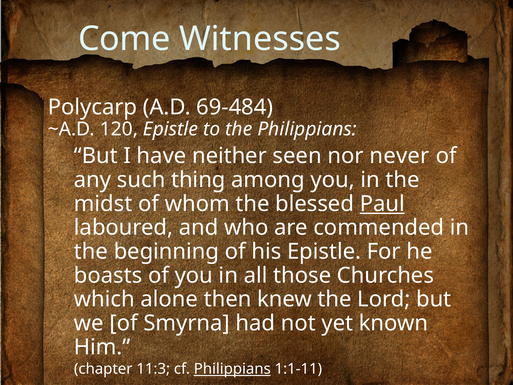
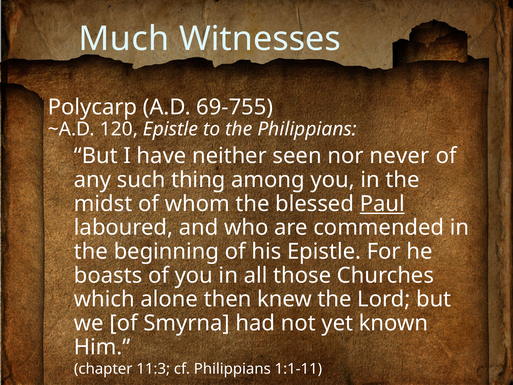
Come: Come -> Much (124, 39)
69-484: 69-484 -> 69-755 (235, 107)
Philippians underline: present -> none (232, 369)
